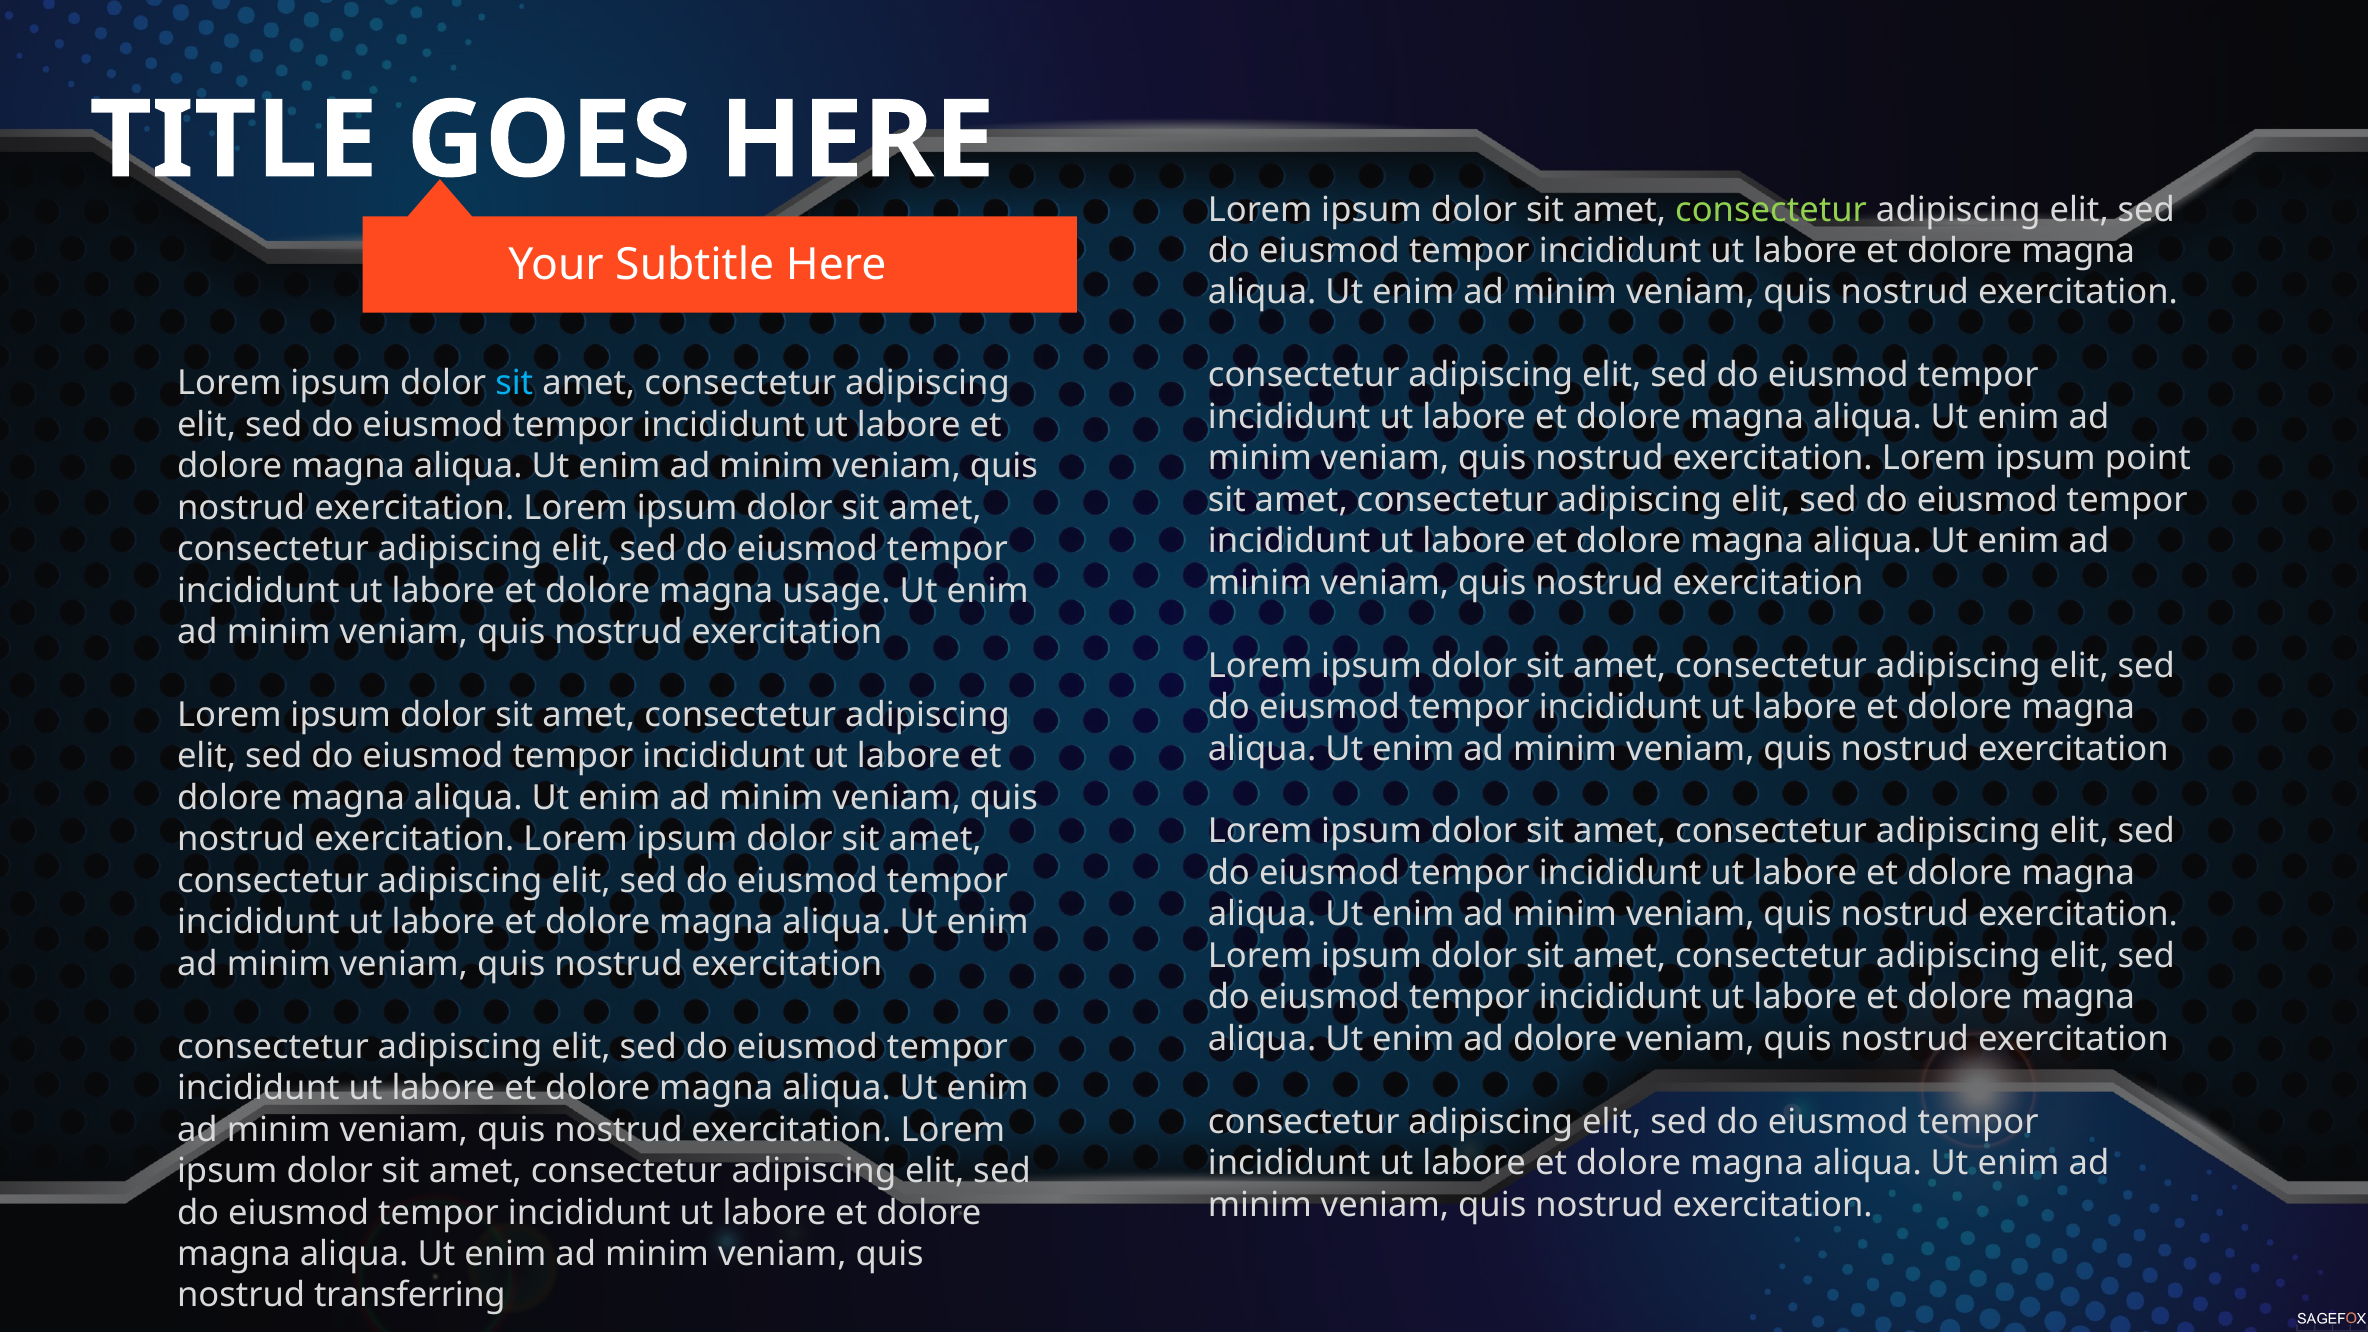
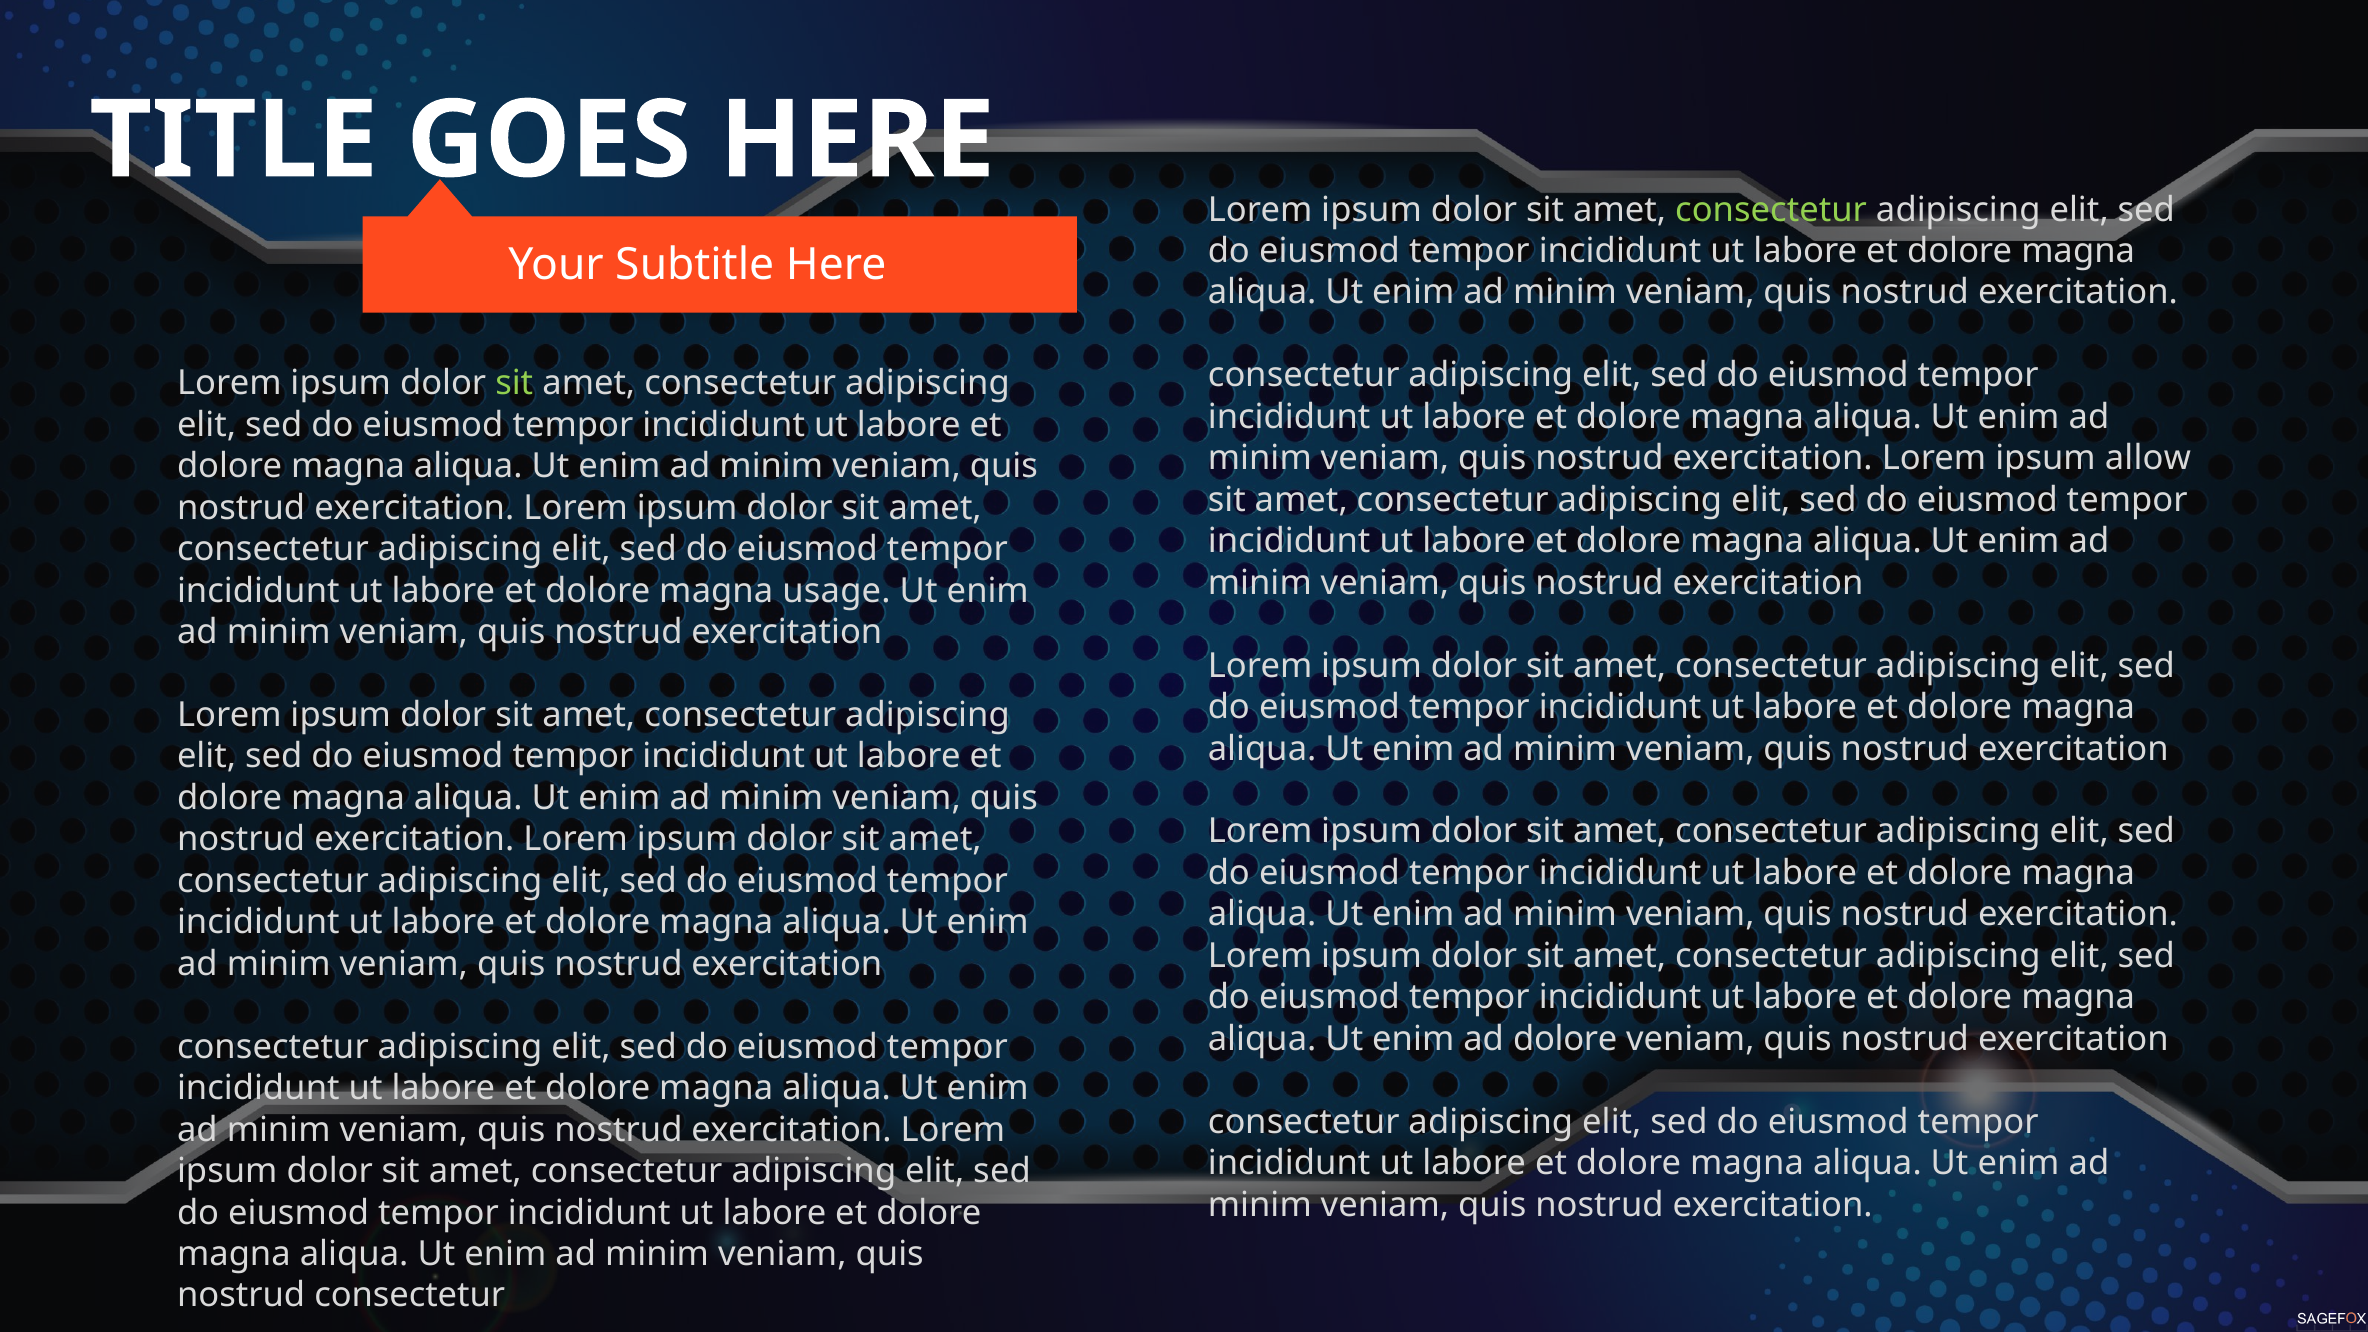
sit colour: light blue -> light green (514, 383)
point: point -> allow (2148, 458)
nostrud transferring: transferring -> consectetur (410, 1296)
